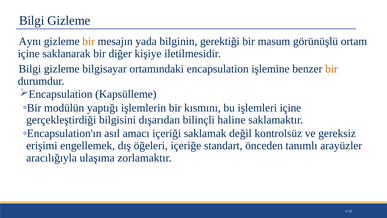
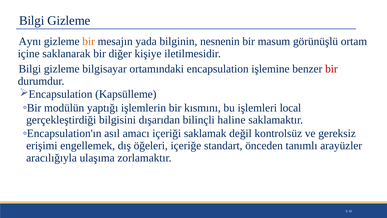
gerektiği: gerektiği -> nesnenin (220, 41)
bir colour: orange -> red (331, 69)
işlemleri içine: içine -> local (290, 108)
